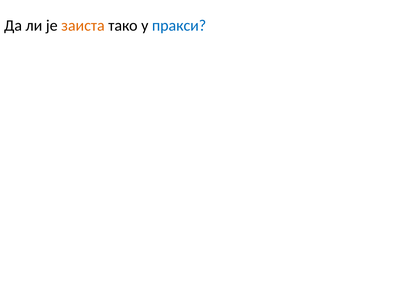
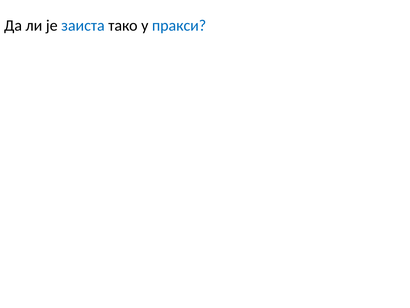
заиста colour: orange -> blue (83, 26)
